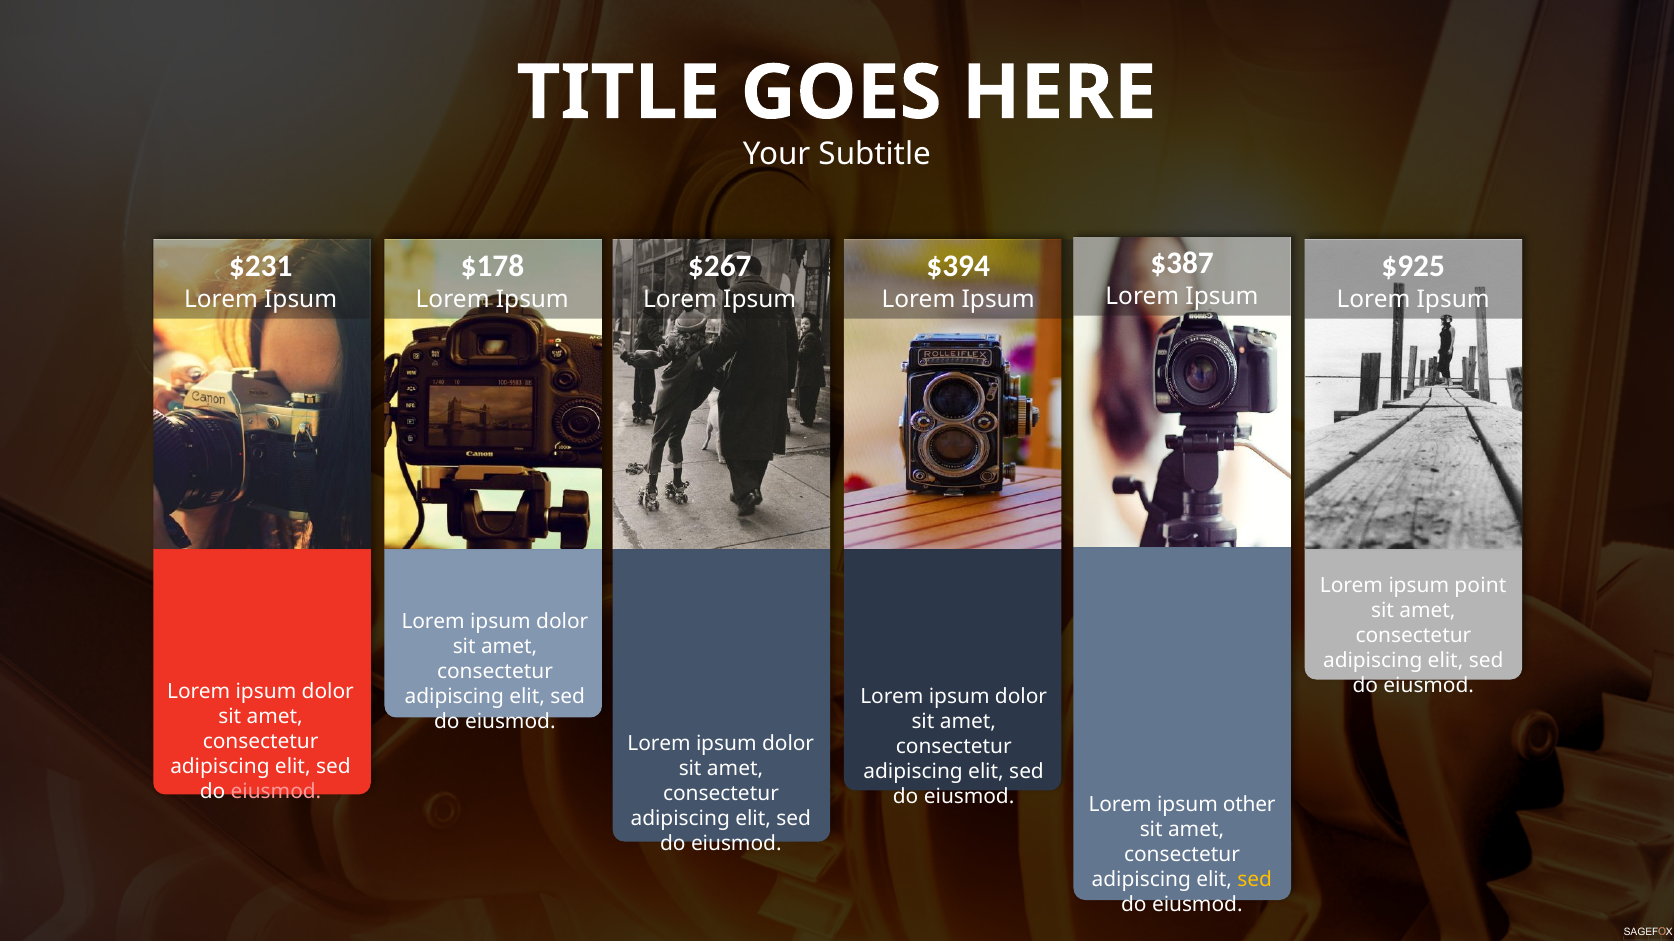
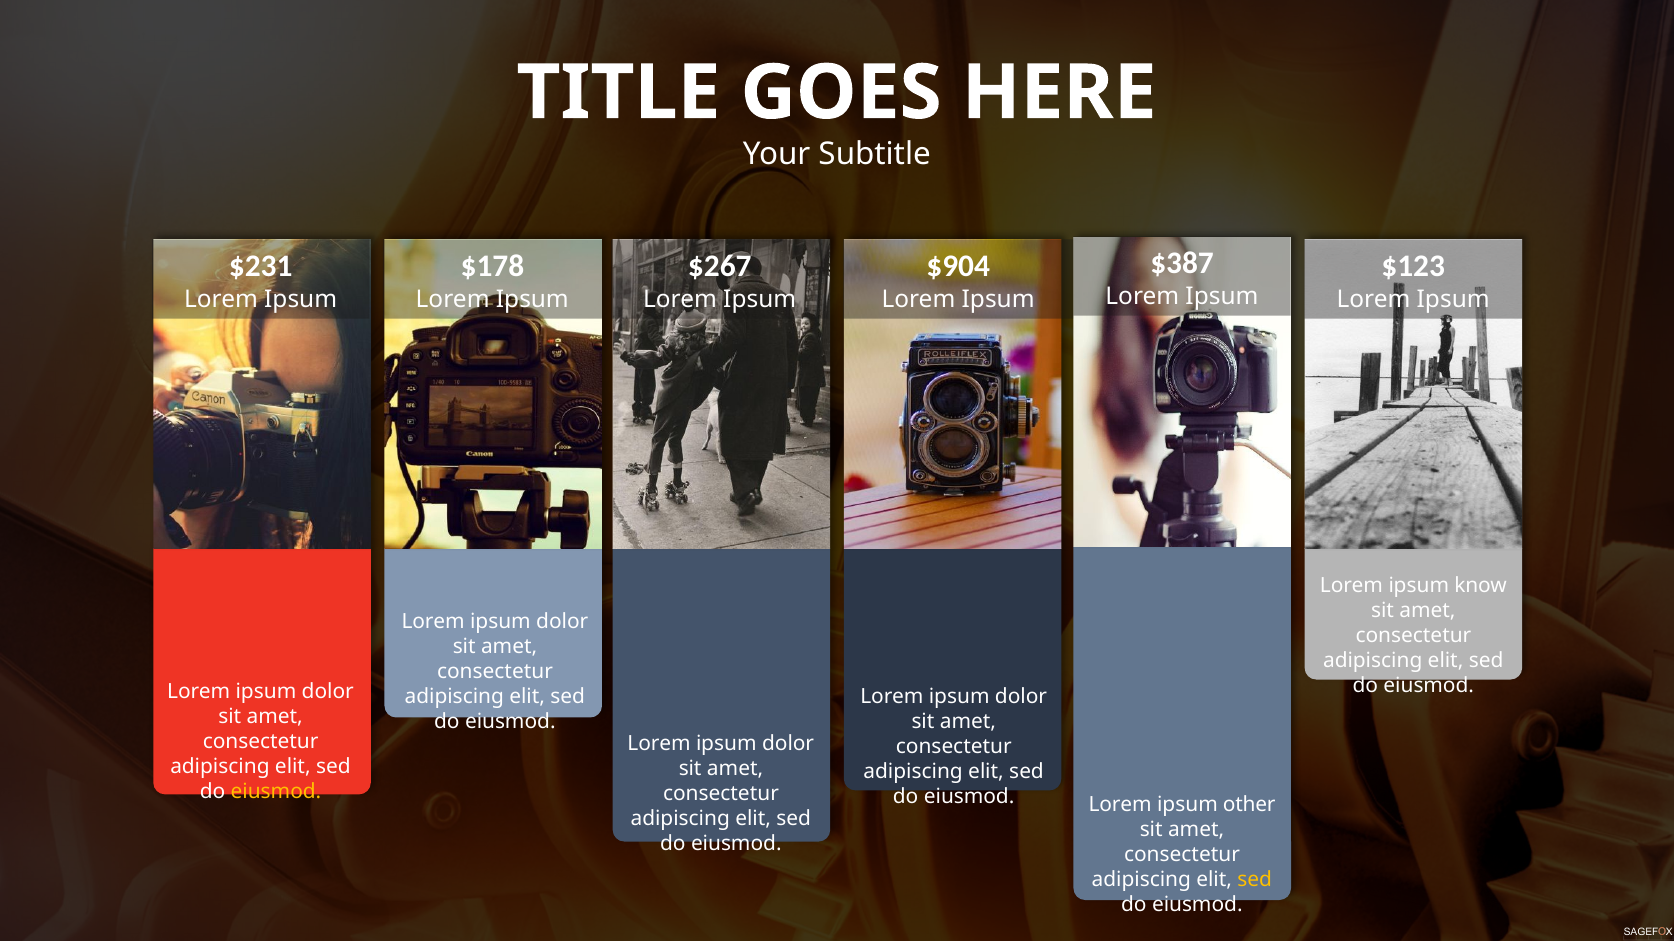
$394: $394 -> $904 (958, 267)
$925: $925 -> $123 (1413, 267)
point: point -> know (1481, 586)
eiusmod colour: pink -> yellow (276, 792)
